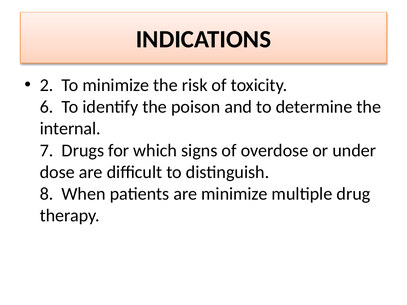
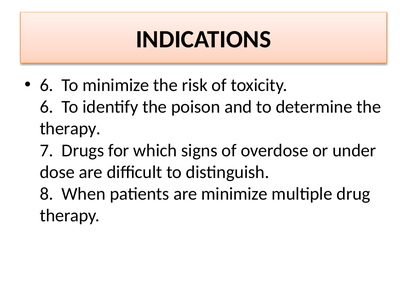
2: 2 -> 6 (47, 85)
internal: internal -> therapy (70, 129)
